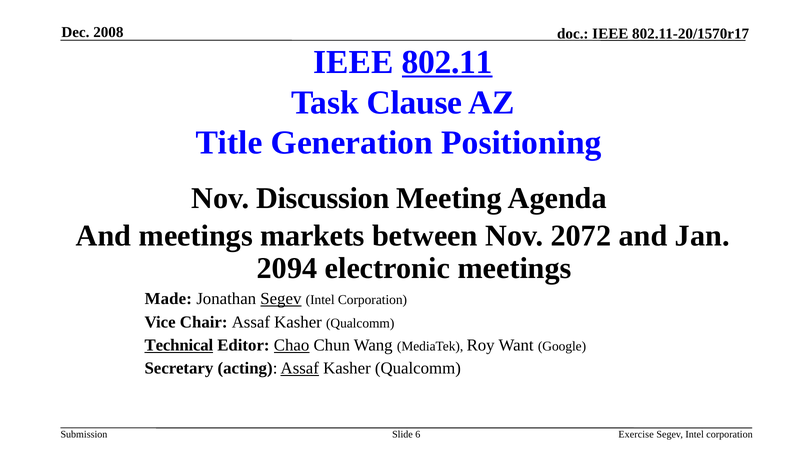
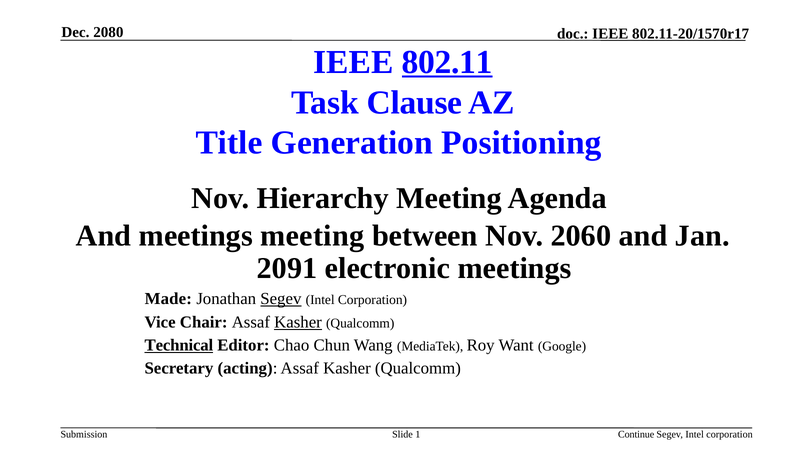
2008: 2008 -> 2080 (108, 32)
Discussion: Discussion -> Hierarchy (323, 198)
meetings markets: markets -> meeting (312, 236)
2072: 2072 -> 2060 (581, 236)
2094: 2094 -> 2091 (287, 269)
Kasher underline: none -> present (298, 322)
Chao underline: present -> none (292, 346)
Assaf underline: present -> none (300, 369)
6: 6 -> 1 (418, 435)
Exercise: Exercise -> Continue (636, 435)
